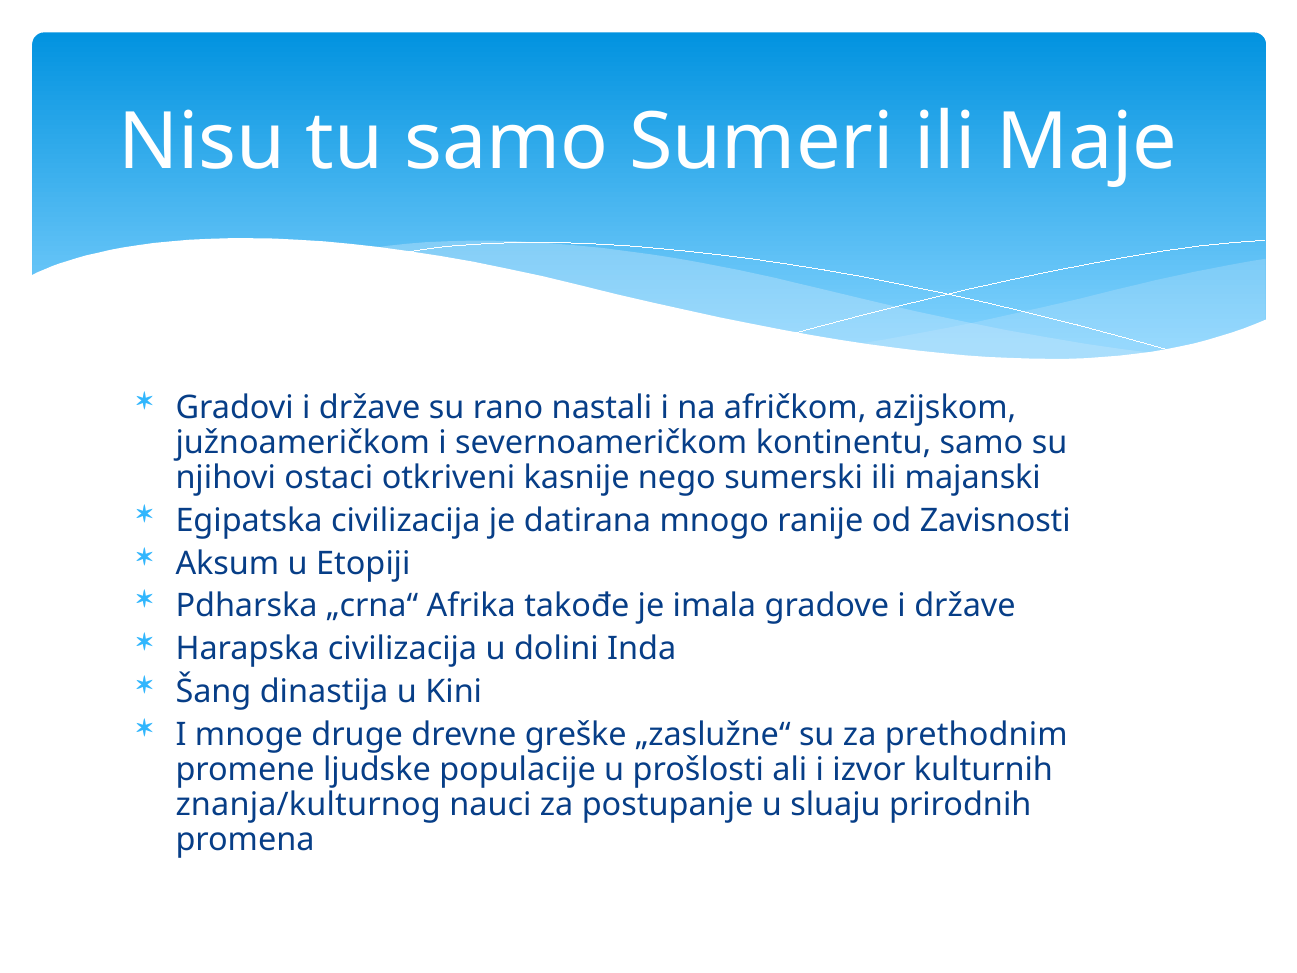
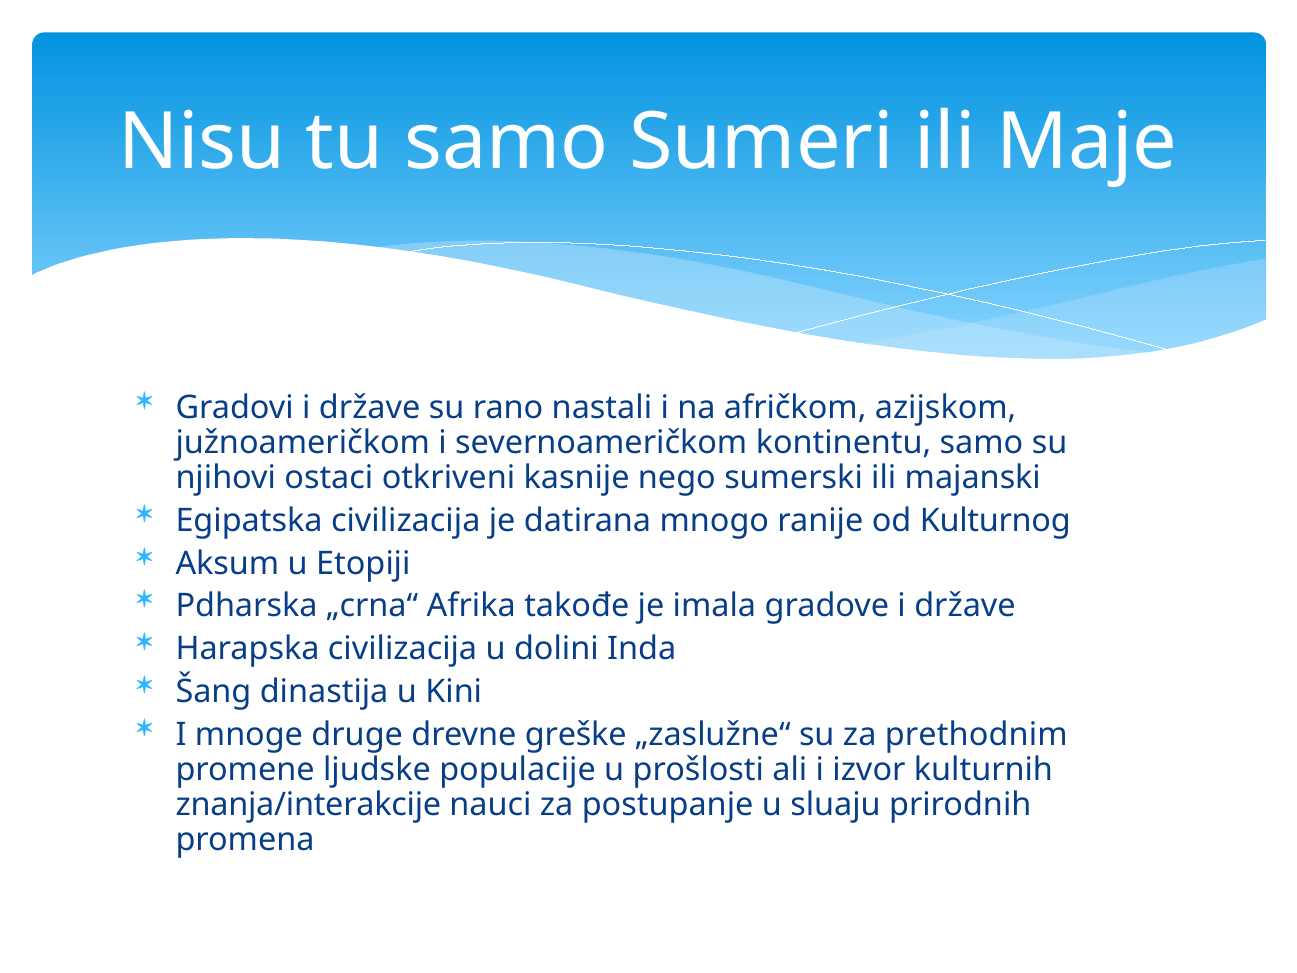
Zavisnosti: Zavisnosti -> Kulturnog (995, 521)
znanja/kulturnog: znanja/kulturnog -> znanja/interakcije (308, 805)
